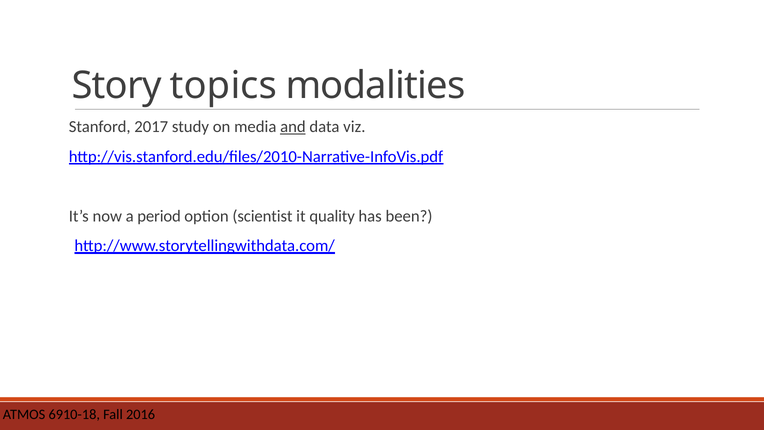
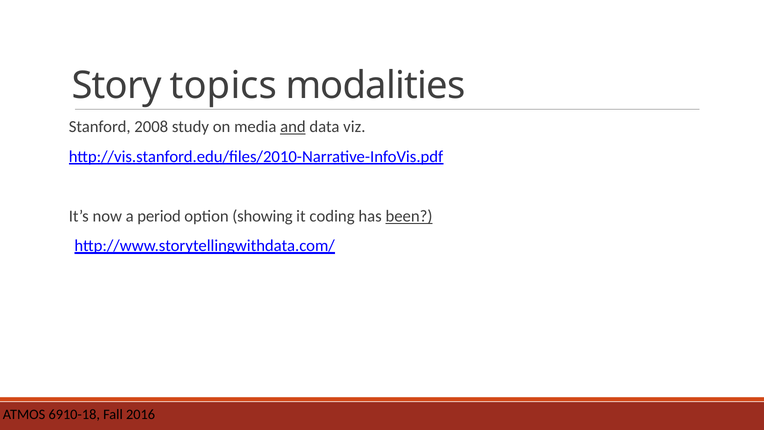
2017: 2017 -> 2008 (151, 127)
scientist: scientist -> showing (263, 216)
quality: quality -> coding (332, 216)
been underline: none -> present (409, 216)
